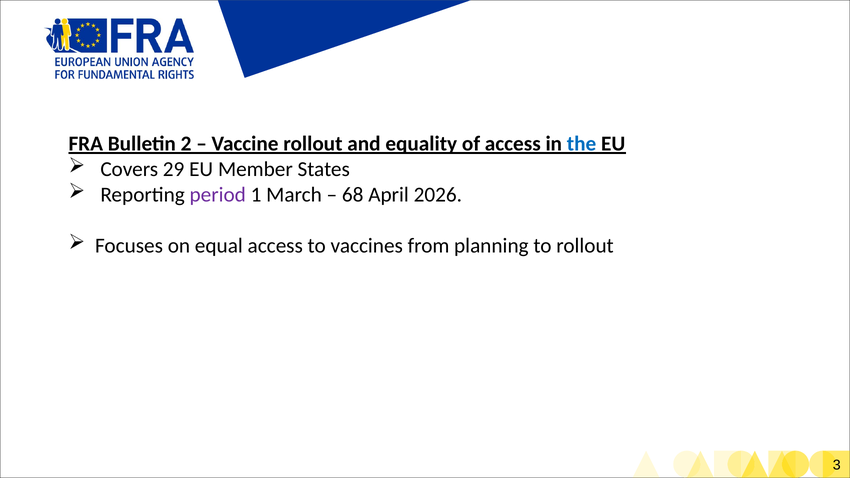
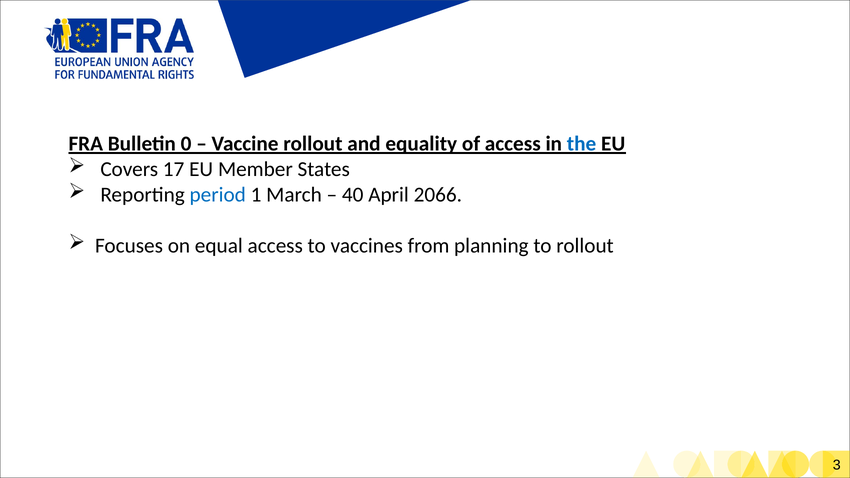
2: 2 -> 0 (186, 144)
29: 29 -> 17 (174, 169)
period colour: purple -> blue (218, 195)
68: 68 -> 40 (353, 195)
2026: 2026 -> 2066 (438, 195)
